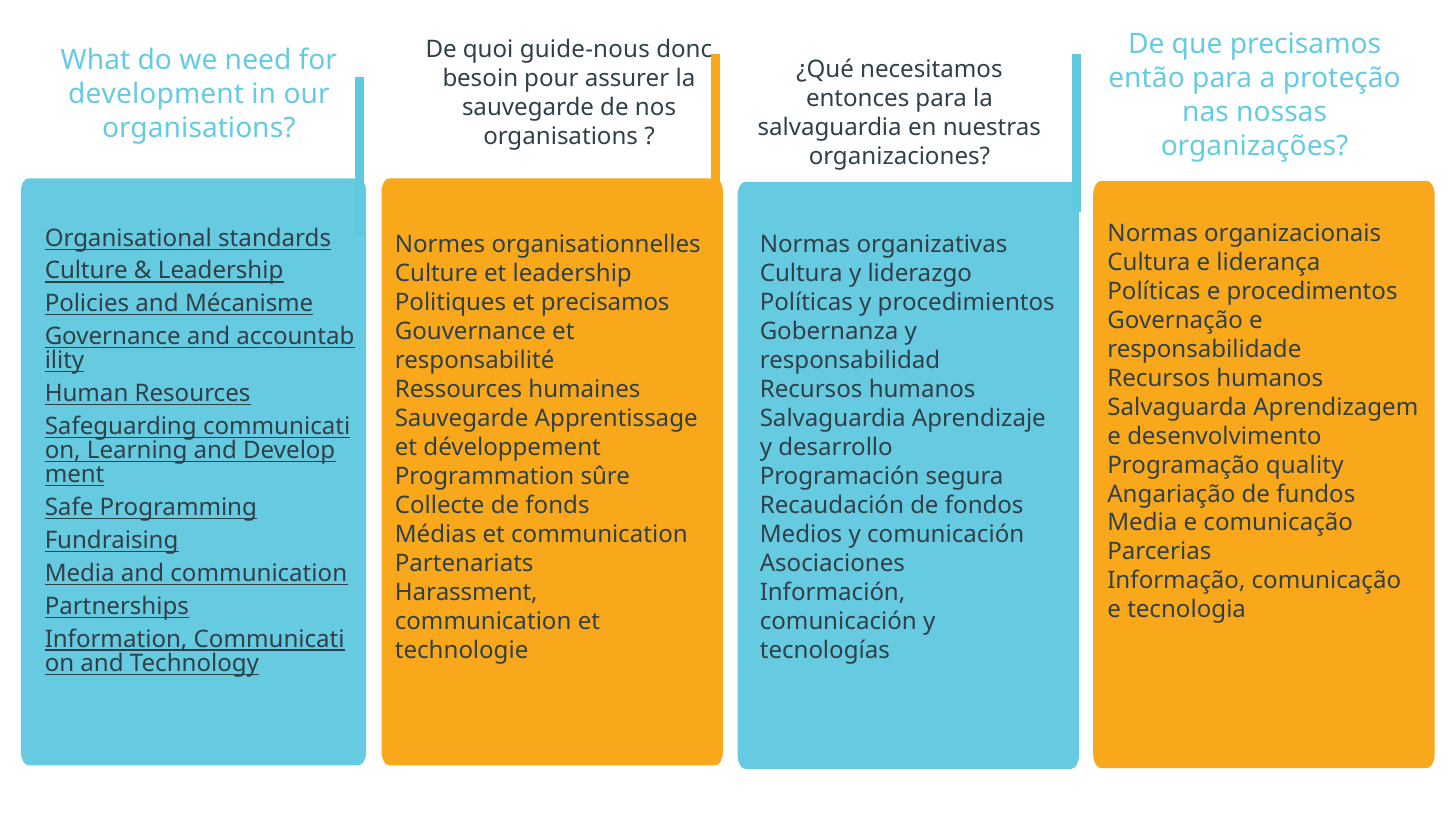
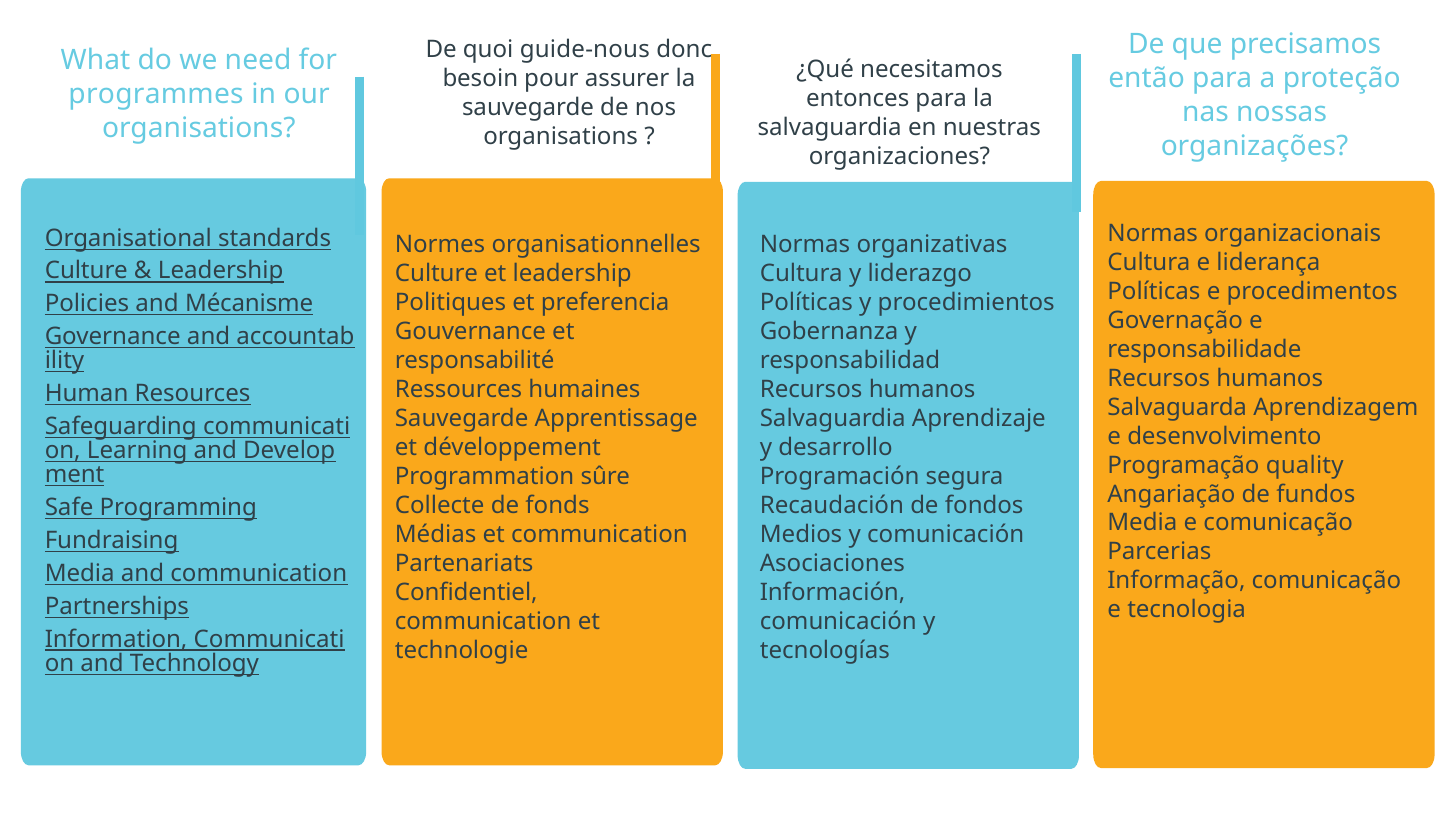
development: development -> programmes (156, 94)
et precisamos: precisamos -> preferencia (605, 302)
Harassment: Harassment -> Confidentiel (466, 592)
